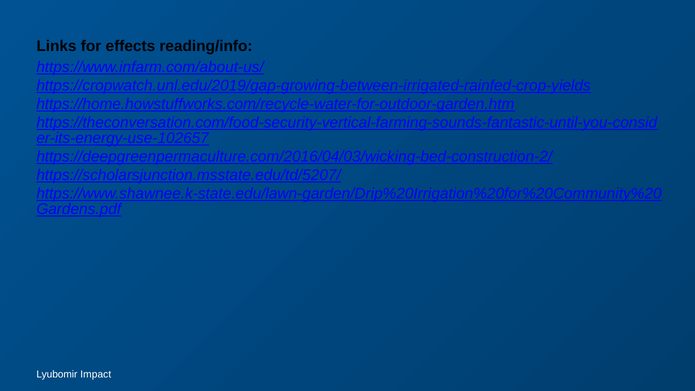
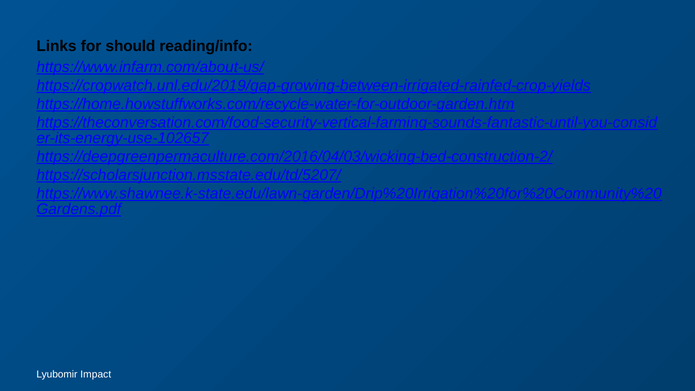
effects: effects -> should (130, 46)
